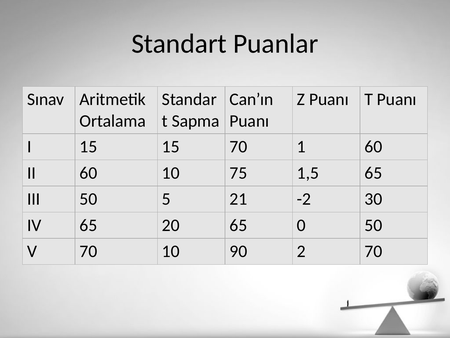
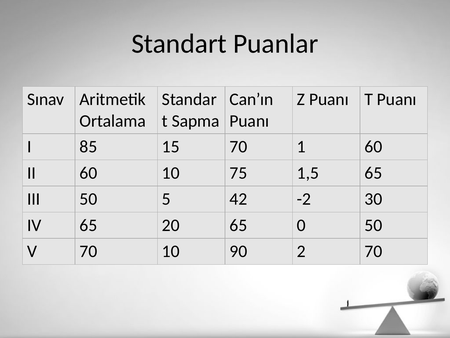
I 15: 15 -> 85 (88, 147)
21: 21 -> 42 (238, 199)
